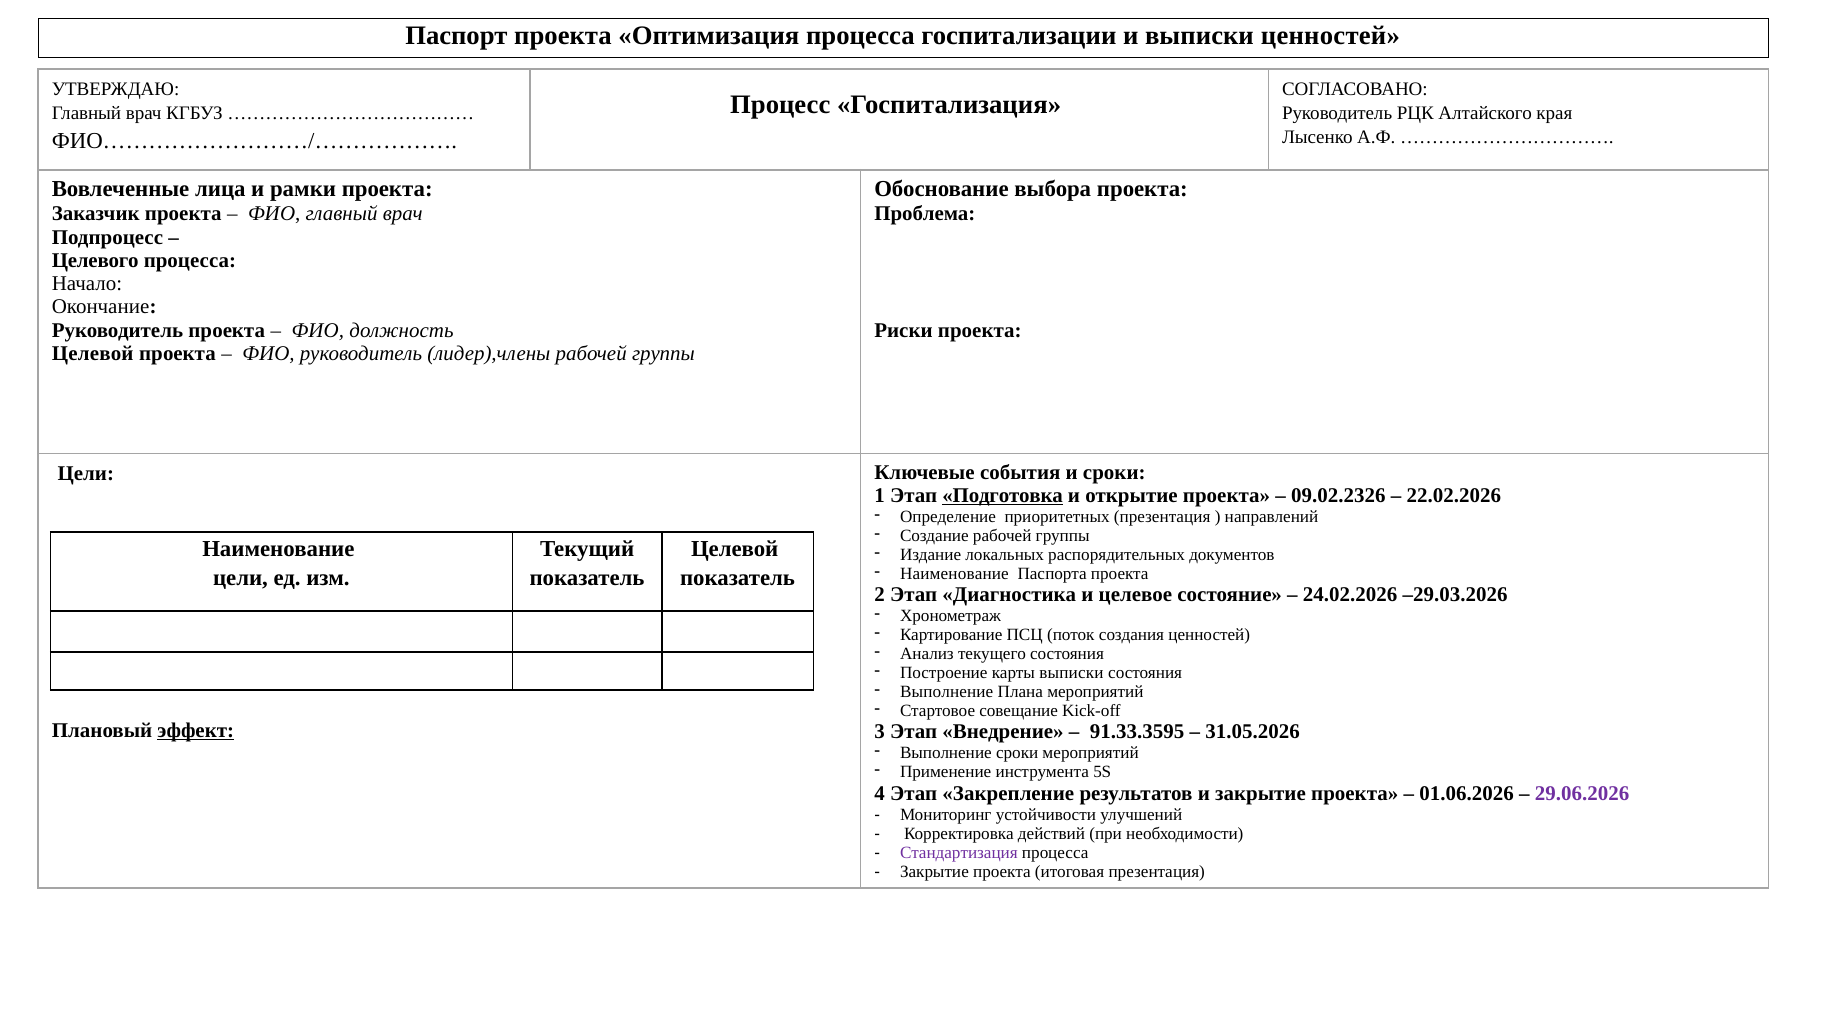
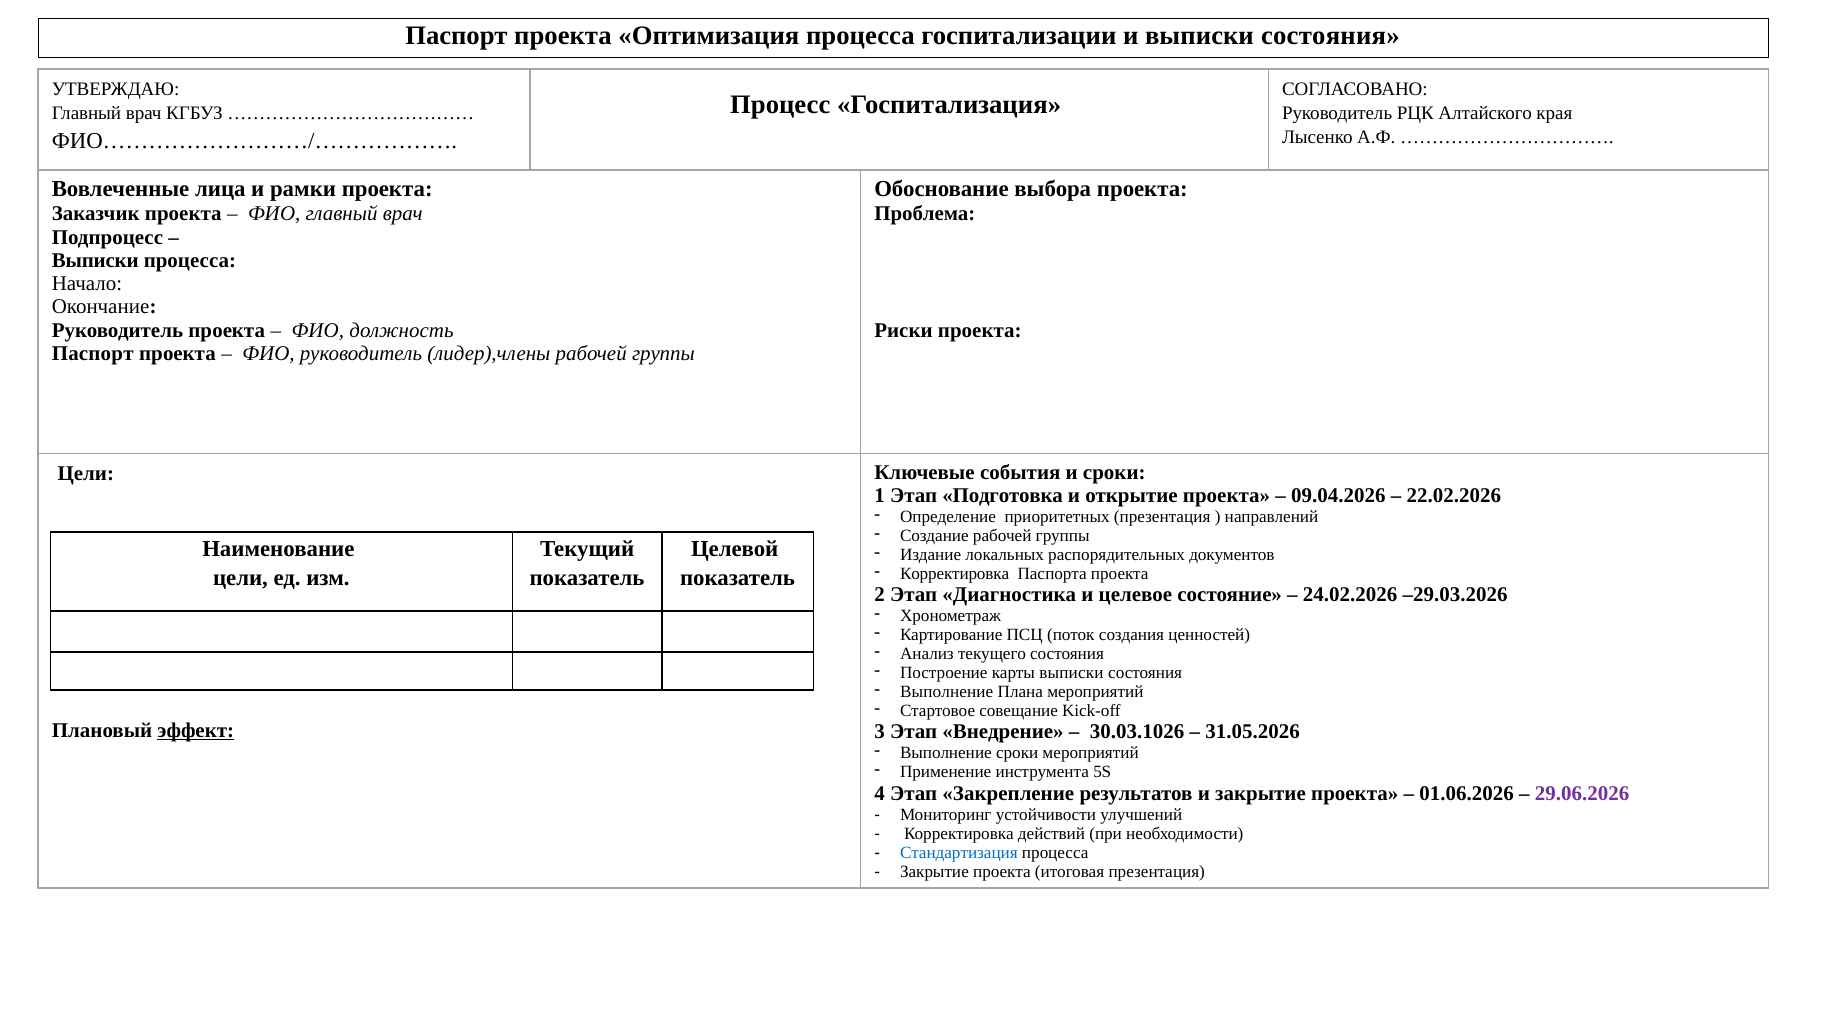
и выписки ценностей: ценностей -> состояния (1330, 36)
Целевого: Целевого -> Выписки (95, 260)
Целевой: Целевой -> Паспорт (93, 354)
Подготовка underline: present -> none (1003, 496)
09.02.2326: 09.02.2326 -> 09.04.2026 (1338, 496)
Наименование: Наименование -> Корректировка (955, 574)
91.33.3595: 91.33.3595 -> 30.03.1026 (1137, 732)
Стандартизация colour: purple -> blue (959, 853)
